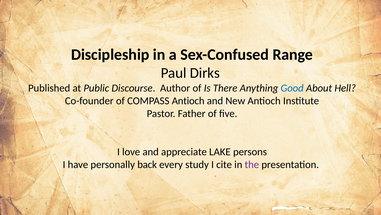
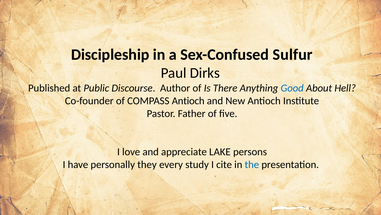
Range: Range -> Sulfur (293, 54)
back: back -> they (147, 164)
the colour: purple -> blue (252, 164)
